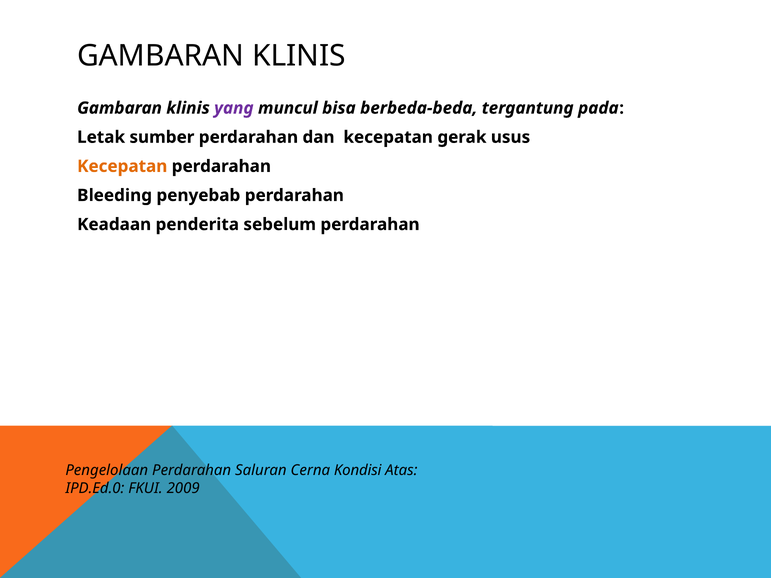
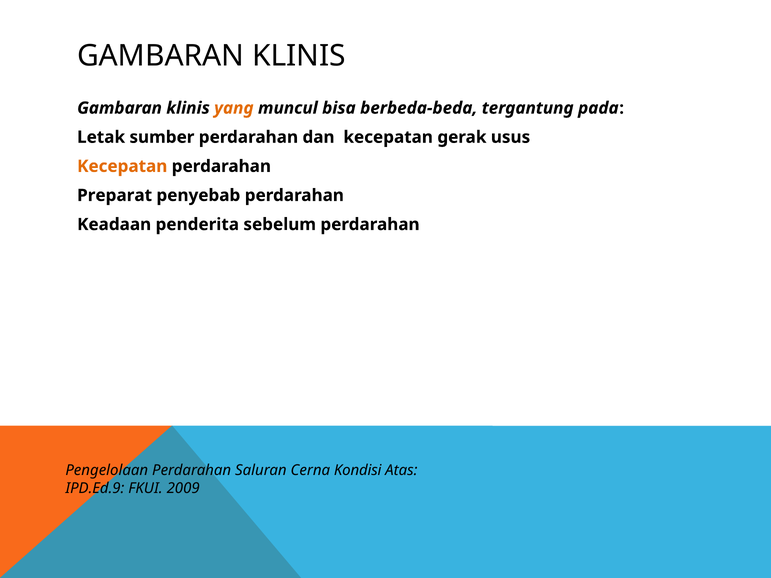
yang colour: purple -> orange (234, 108)
Bleeding: Bleeding -> Preparat (115, 195)
IPD.Ed.0: IPD.Ed.0 -> IPD.Ed.9 (95, 488)
